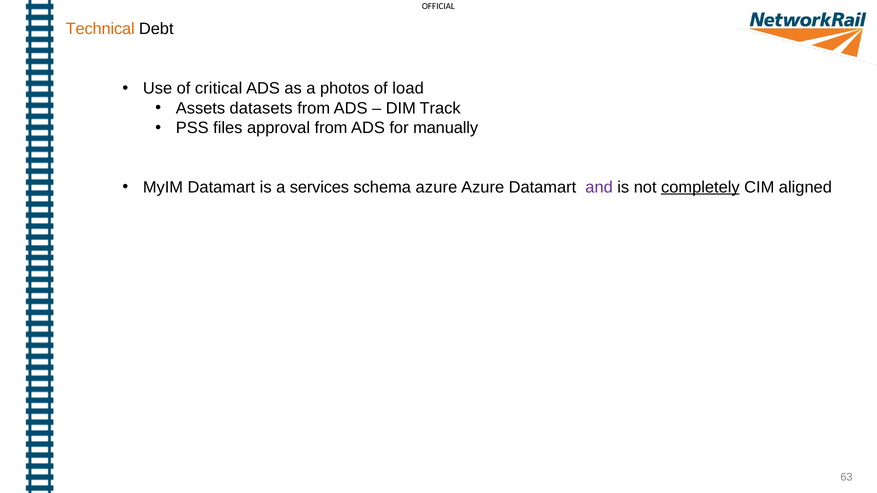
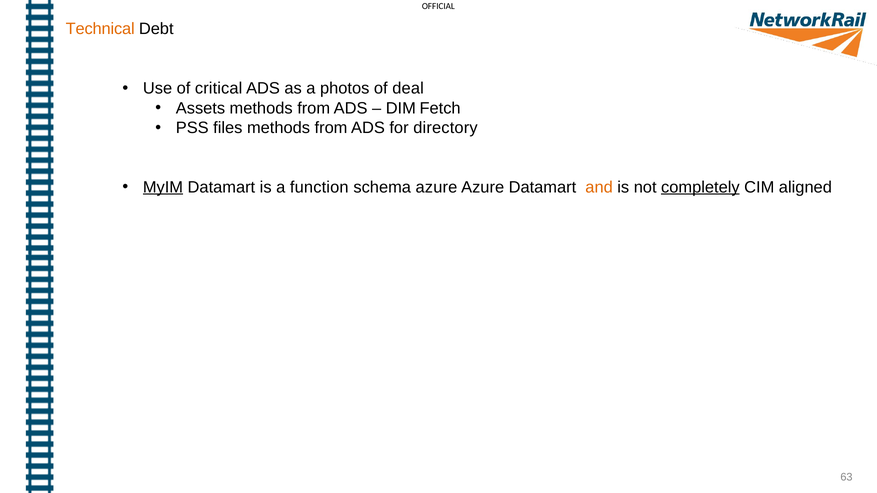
load: load -> deal (408, 89)
Assets datasets: datasets -> methods (261, 108)
Track: Track -> Fetch (440, 108)
files approval: approval -> methods (279, 128)
manually: manually -> directory (445, 128)
MyIM underline: none -> present (163, 187)
services: services -> function (319, 187)
and colour: purple -> orange (599, 187)
